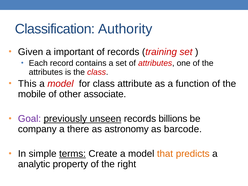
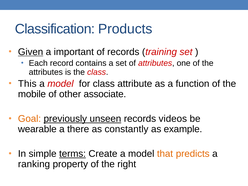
Authority: Authority -> Products (125, 29)
Given underline: none -> present (31, 52)
Goal colour: purple -> orange (29, 119)
billions: billions -> videos (173, 119)
company: company -> wearable (37, 129)
astronomy: astronomy -> constantly (127, 129)
barcode: barcode -> example (183, 129)
analytic: analytic -> ranking (34, 164)
